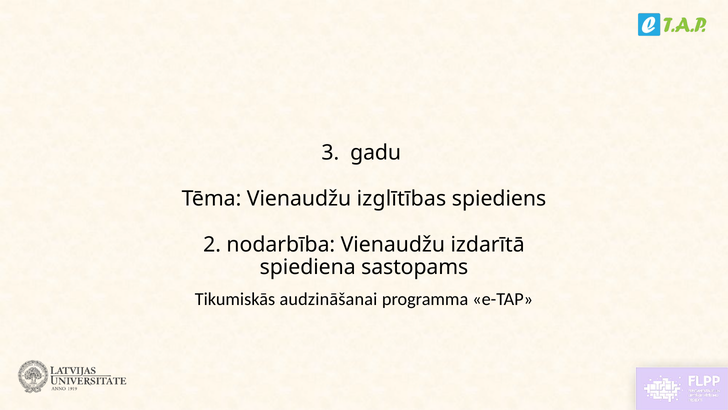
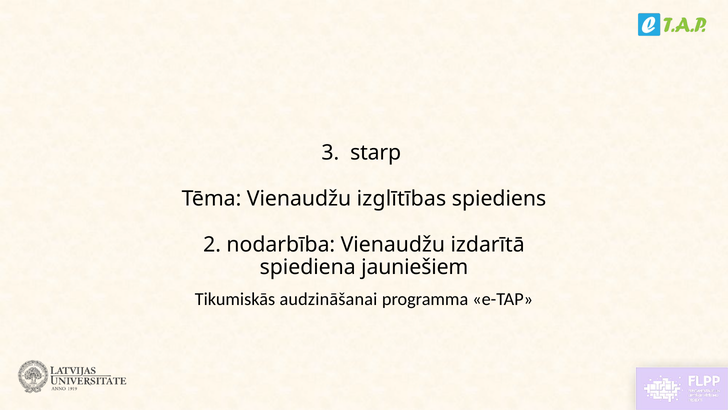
gadu: gadu -> starp (376, 152)
sastopams: sastopams -> jauniešiem (415, 267)
